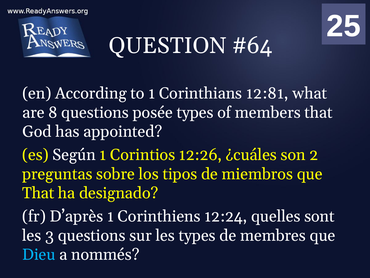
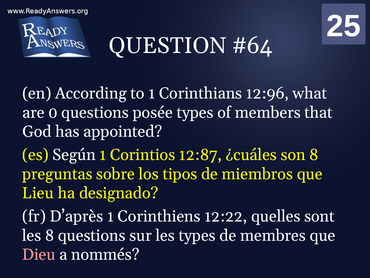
12:81: 12:81 -> 12:96 (267, 93)
8: 8 -> 0 (53, 112)
12:26: 12:26 -> 12:87 (200, 155)
son 2: 2 -> 8 (314, 155)
That: That -> Lieu (38, 193)
12:24: 12:24 -> 12:22 (226, 216)
les 3: 3 -> 8 (50, 235)
Dieu colour: light blue -> pink (39, 254)
